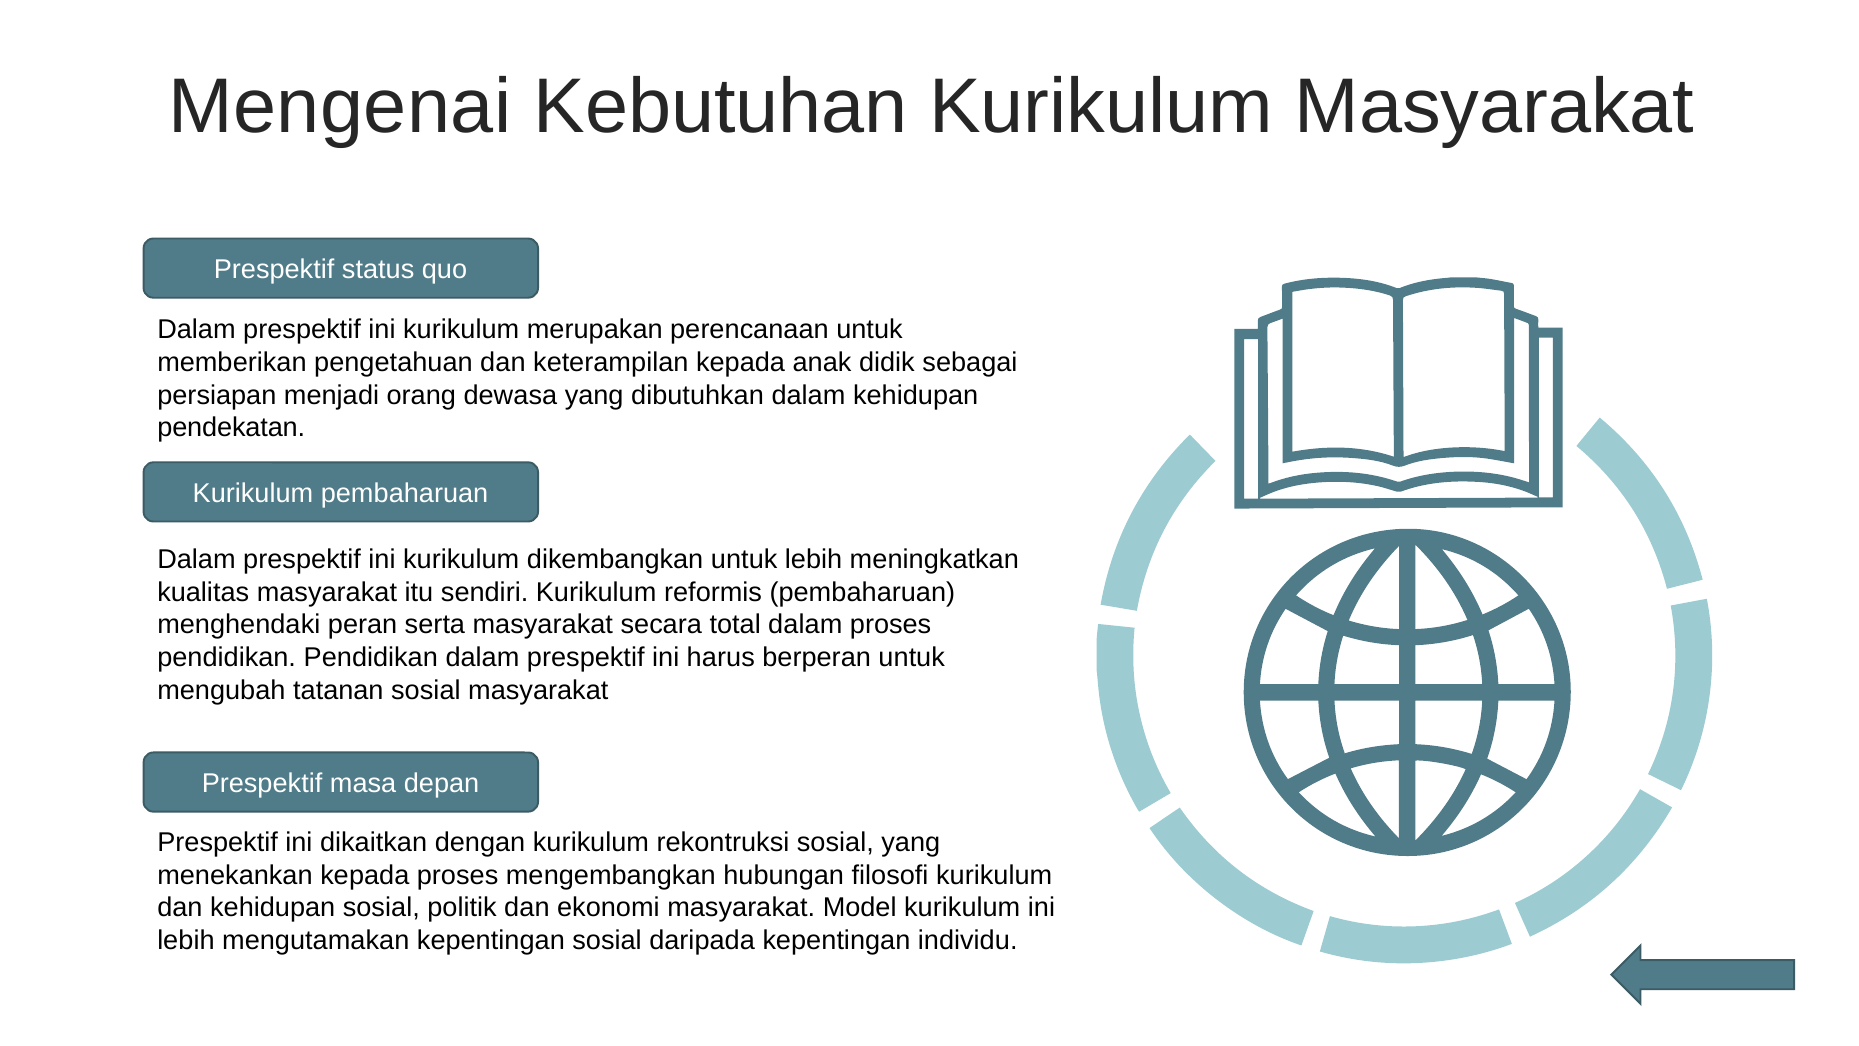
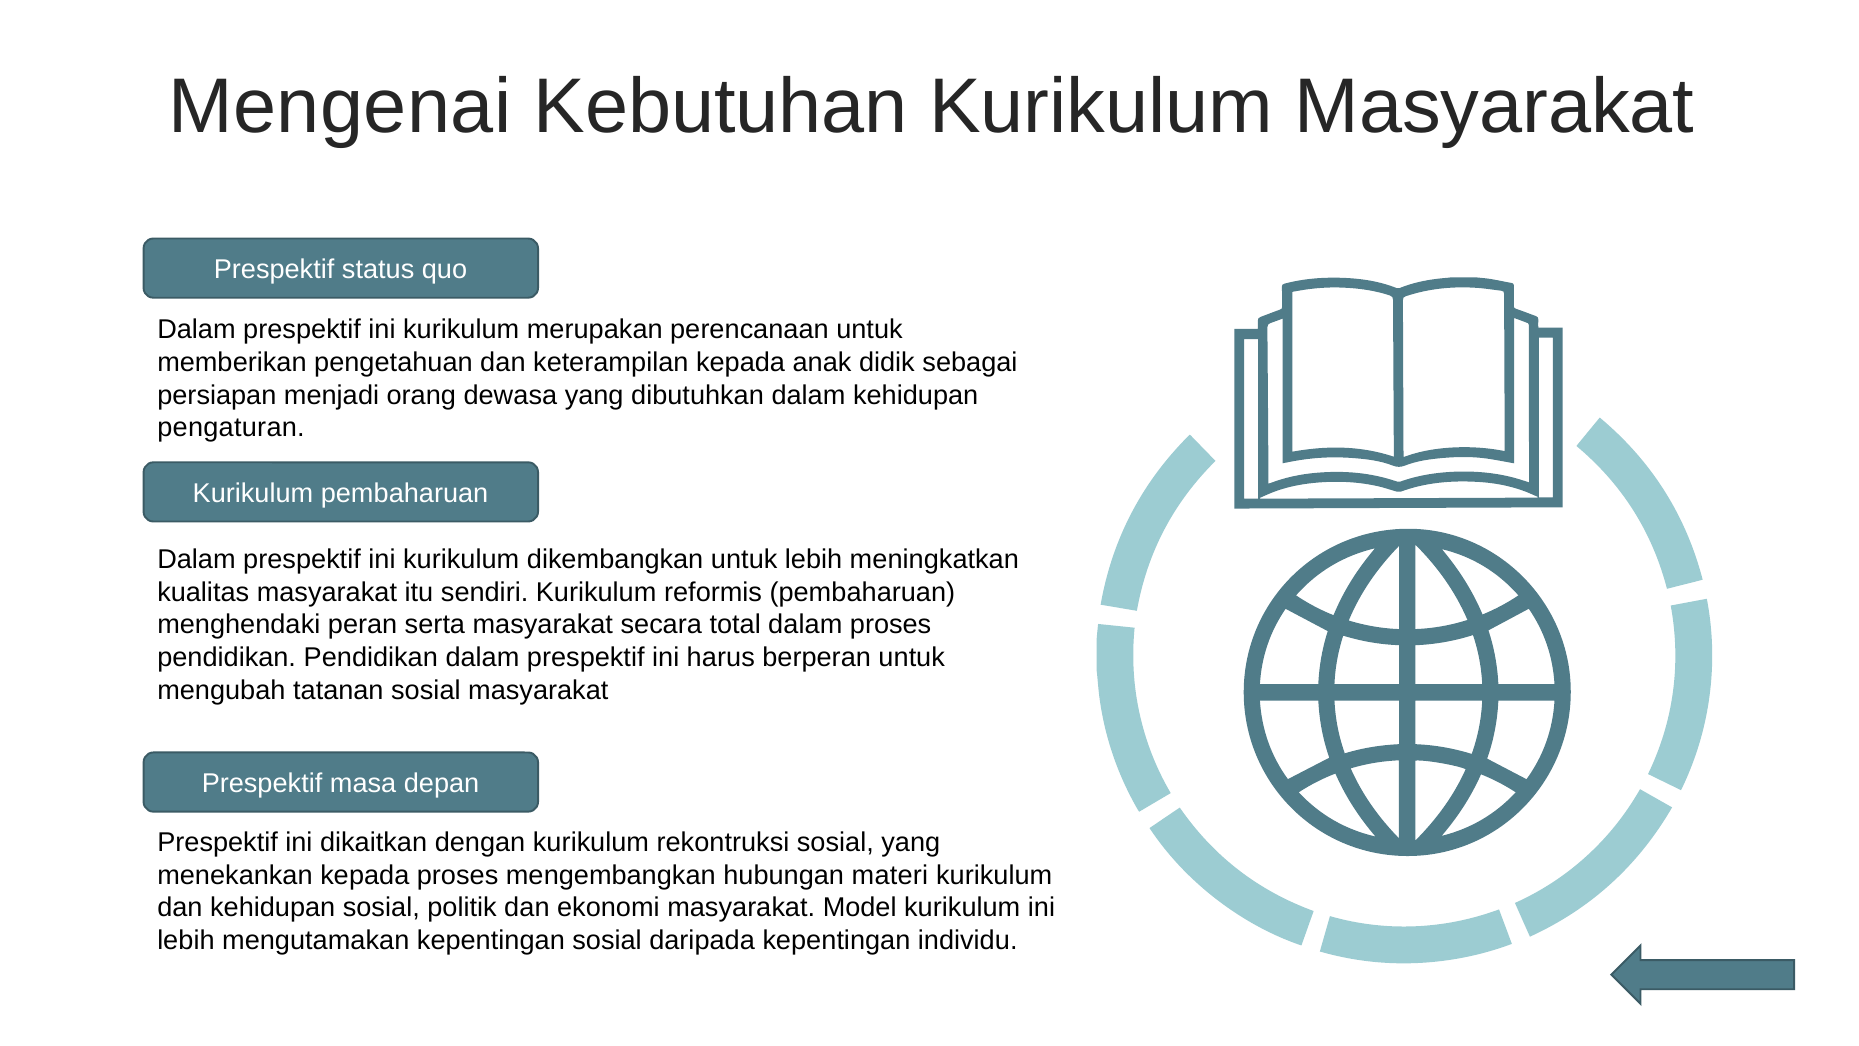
pendekatan: pendekatan -> pengaturan (231, 427)
filosofi: filosofi -> materi (890, 875)
